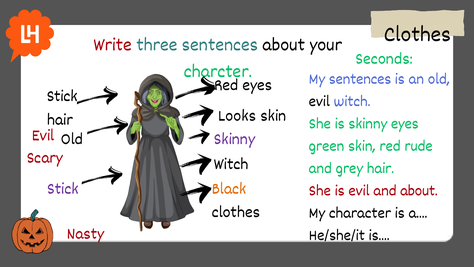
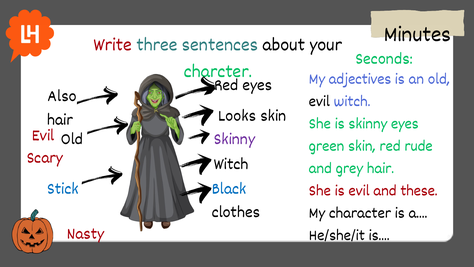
Clothes: Clothes -> Minutes (417, 33)
My sentences: sentences -> adjectives (360, 78)
Stick: Stick -> Also (62, 95)
Stick colour: purple -> blue (63, 188)
Black colour: orange -> blue (229, 188)
and about: about -> these (419, 190)
